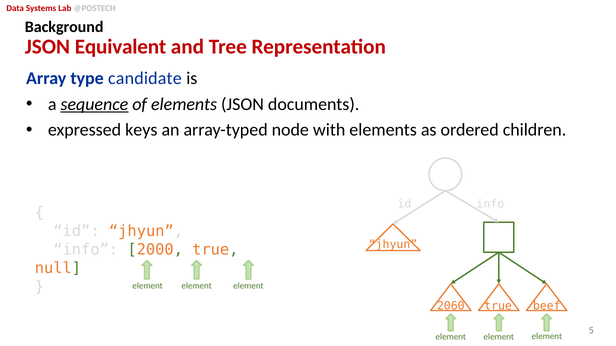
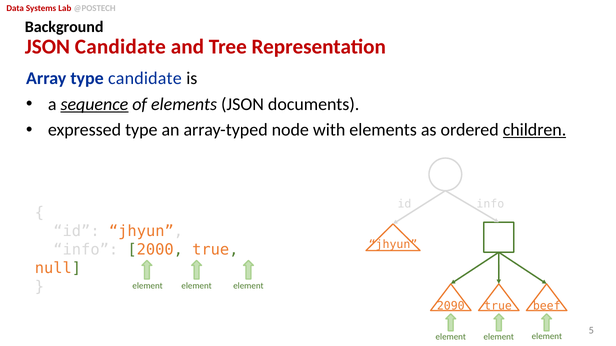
JSON Equivalent: Equivalent -> Candidate (120, 47)
expressed keys: keys -> type (141, 130)
children underline: none -> present (535, 130)
2060: 2060 -> 2090 (451, 306)
